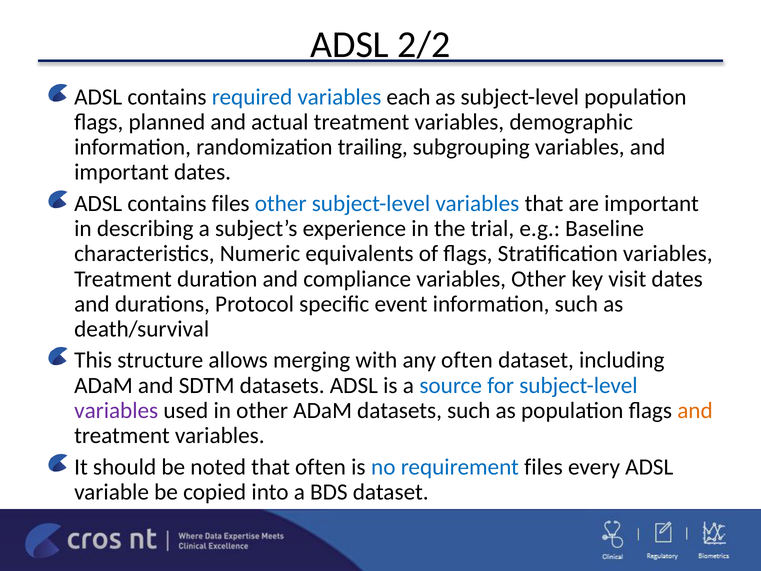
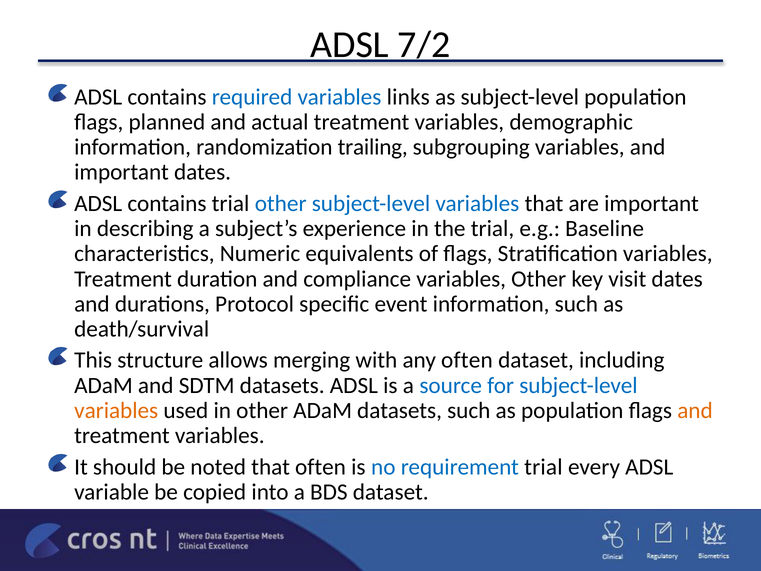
2/2: 2/2 -> 7/2 (424, 44)
each: each -> links (408, 97)
contains files: files -> trial (231, 203)
variables colour: purple -> orange (116, 410)
requirement files: files -> trial (543, 467)
